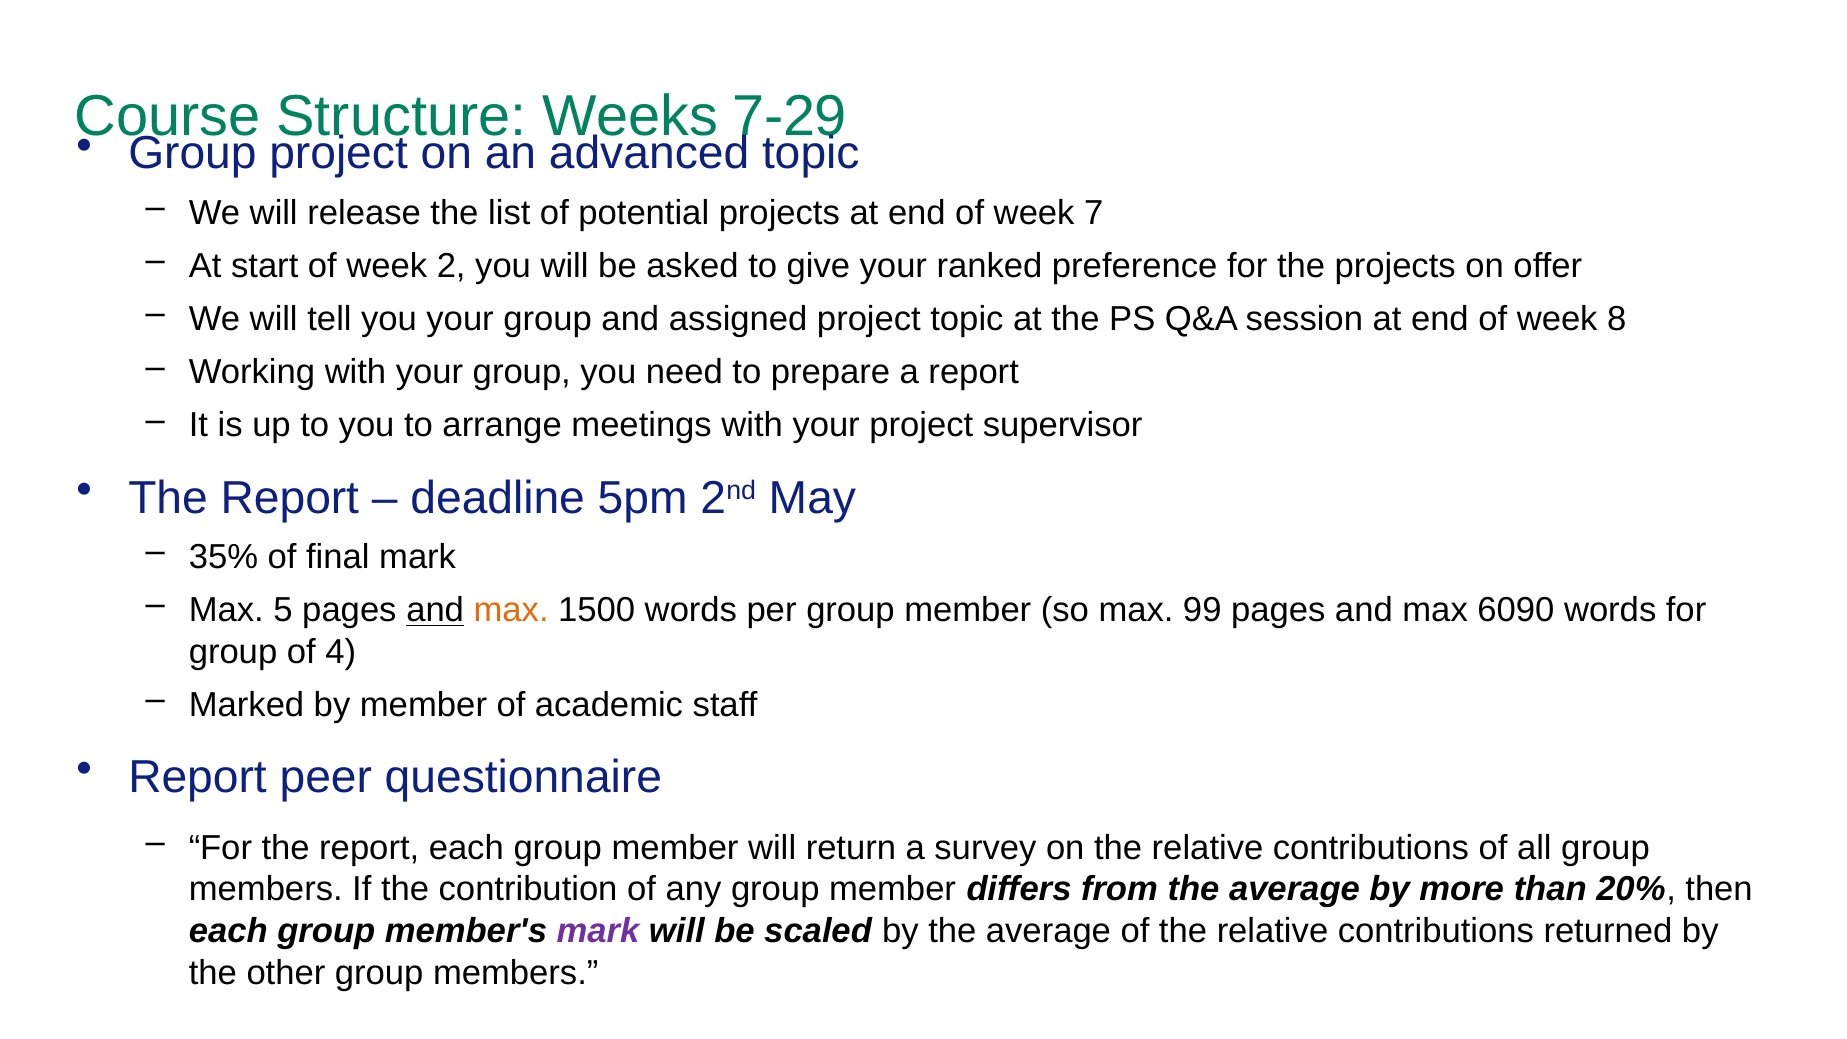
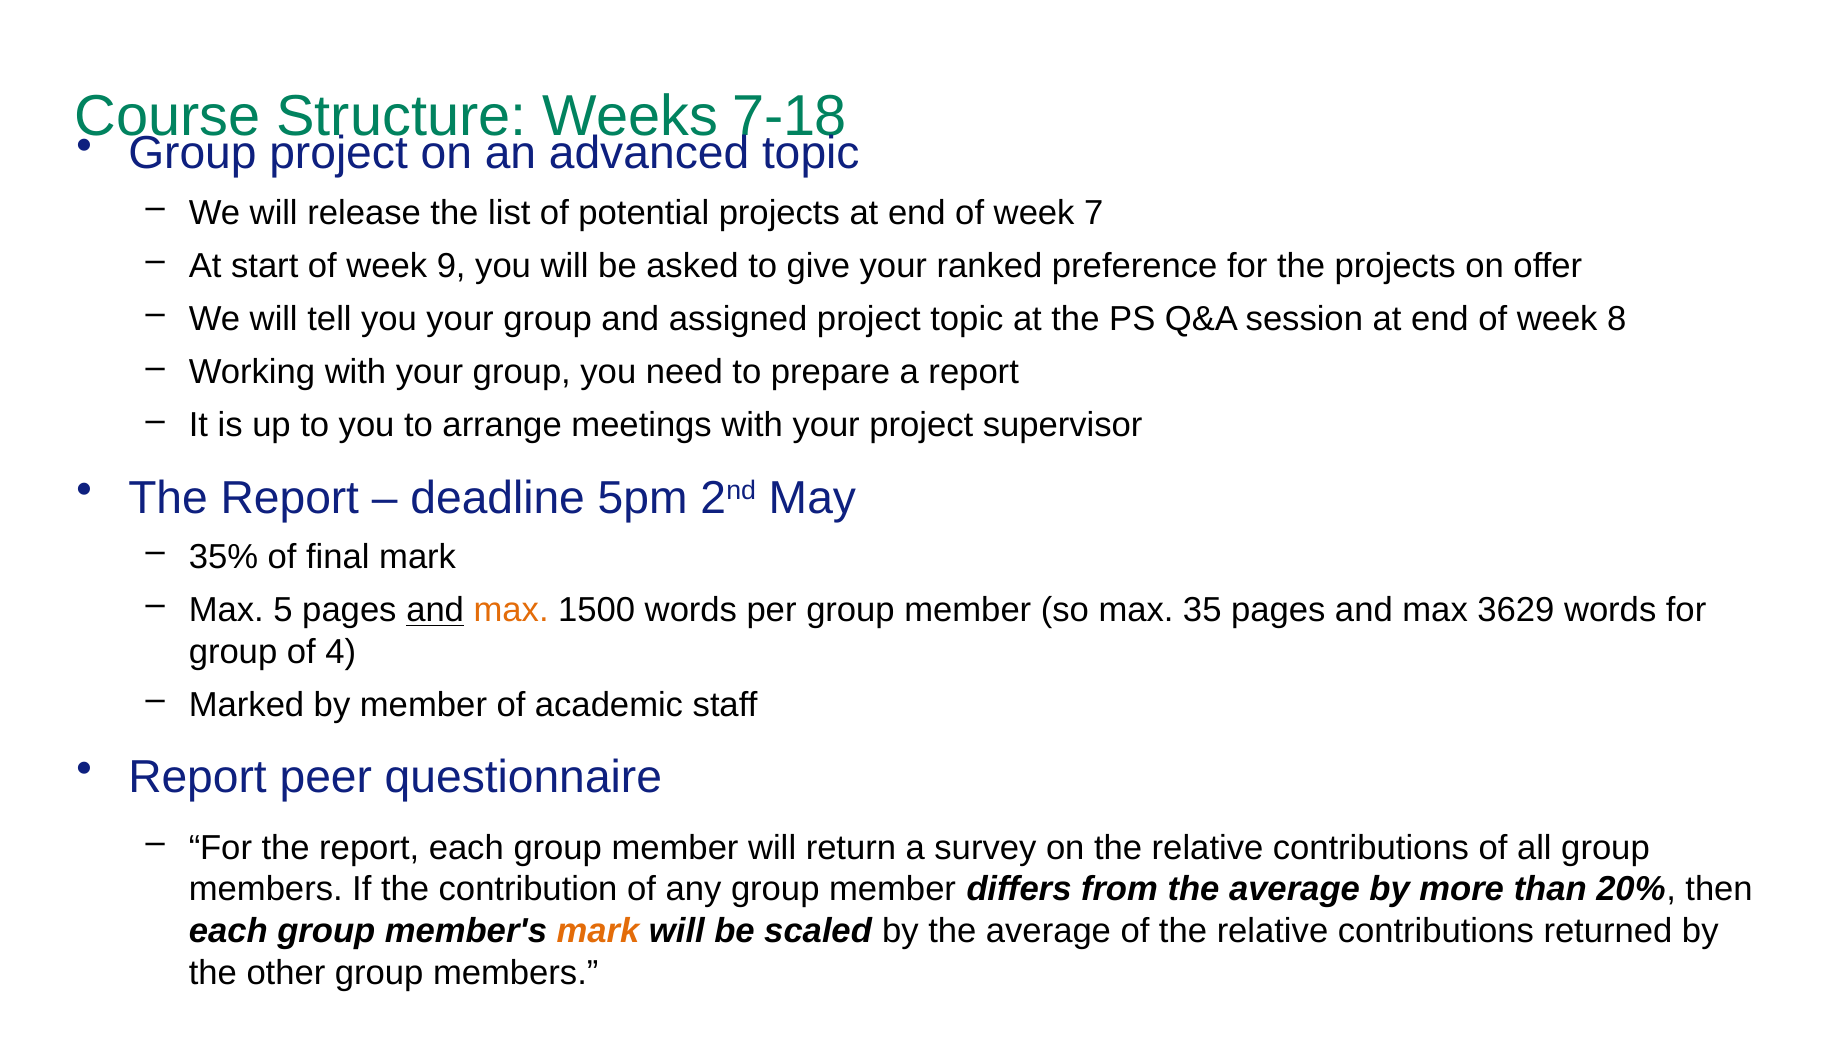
7-29: 7-29 -> 7-18 (790, 117)
2: 2 -> 9 (451, 266)
99: 99 -> 35 (1202, 610)
6090: 6090 -> 3629 (1516, 610)
mark colour: purple -> orange (598, 931)
